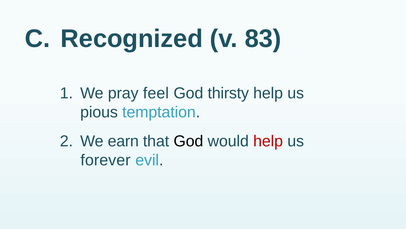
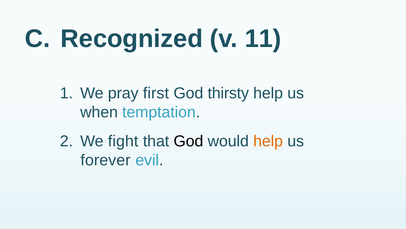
83: 83 -> 11 (263, 39)
feel: feel -> first (156, 93)
pious: pious -> when (99, 112)
earn: earn -> fight (123, 141)
help colour: red -> orange (268, 141)
